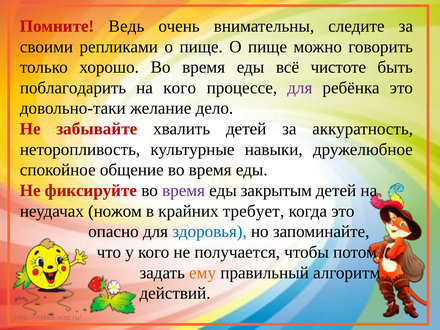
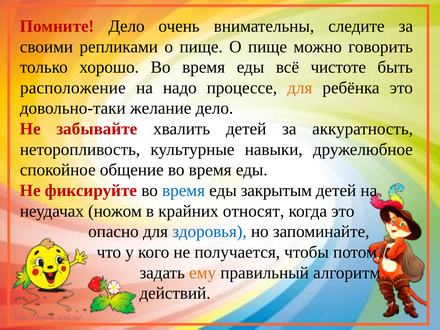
Помните Ведь: Ведь -> Дело (127, 26)
поблагодарить: поблагодарить -> расположение (73, 88)
на кого: кого -> надо (180, 88)
для colour: purple -> orange (300, 88)
время colour: purple -> blue (184, 191)
требует: требует -> относят (254, 211)
